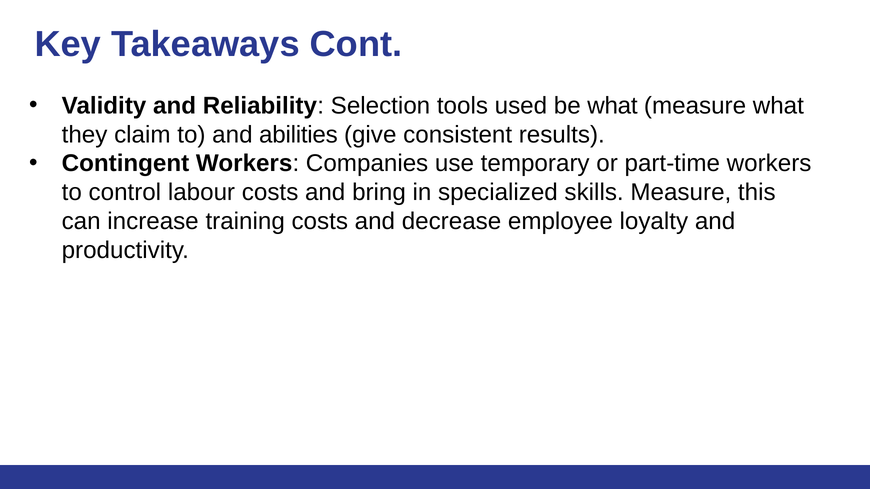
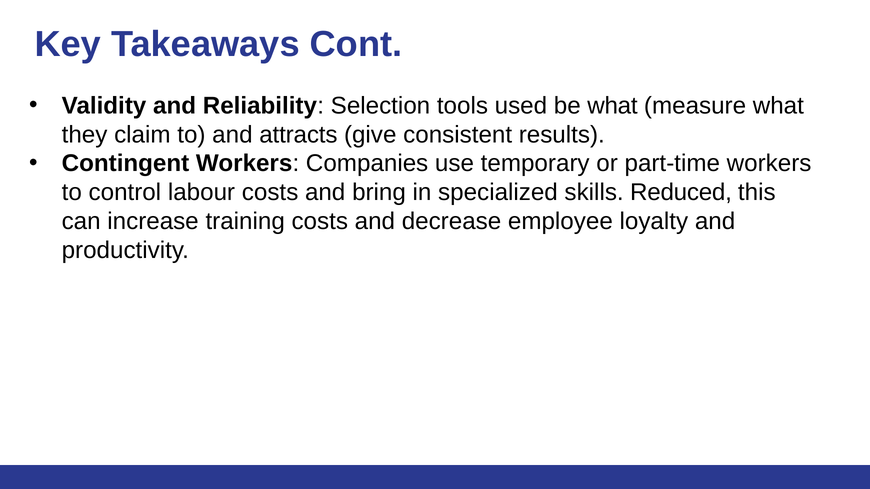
abilities: abilities -> attracts (298, 135)
skills Measure: Measure -> Reduced (681, 193)
